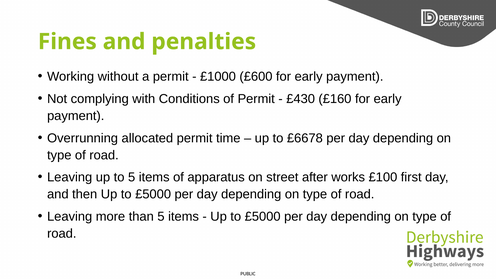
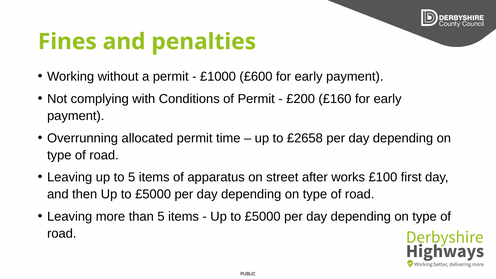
£430: £430 -> £200 (301, 99)
£6678: £6678 -> £2658 (305, 138)
